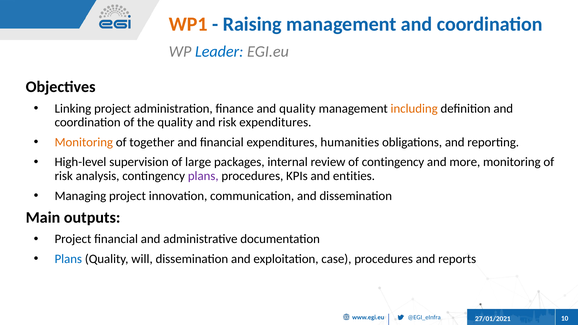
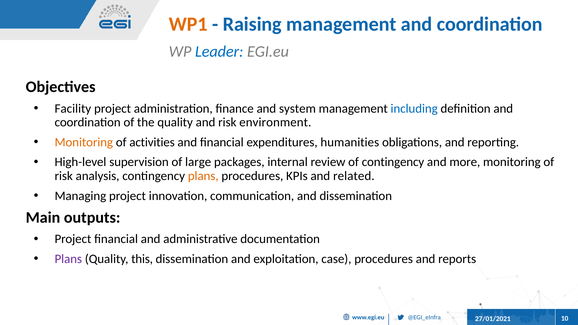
Linking: Linking -> Facility (73, 108)
and quality: quality -> system (297, 108)
including colour: orange -> blue (414, 108)
risk expenditures: expenditures -> environment (275, 122)
together: together -> activities (152, 142)
plans colour: purple -> orange (203, 176)
entities: entities -> related (354, 176)
Plans colour: blue -> purple (68, 259)
will: will -> this (142, 259)
